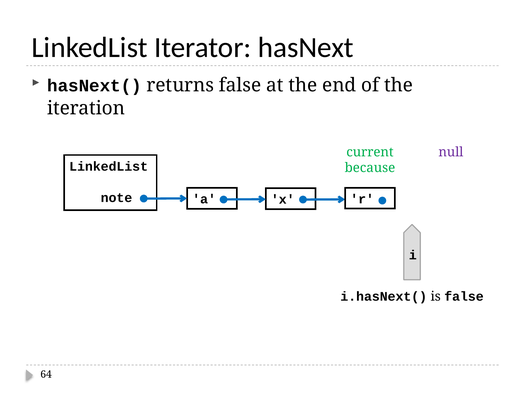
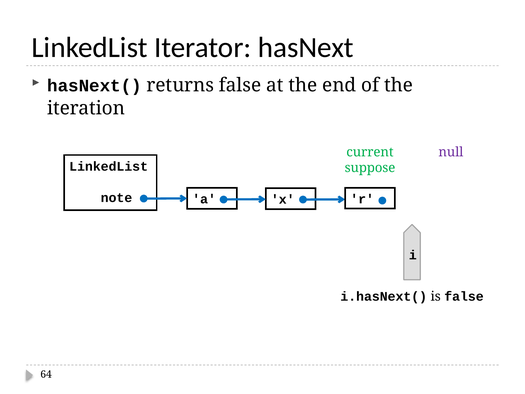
because: because -> suppose (370, 168)
